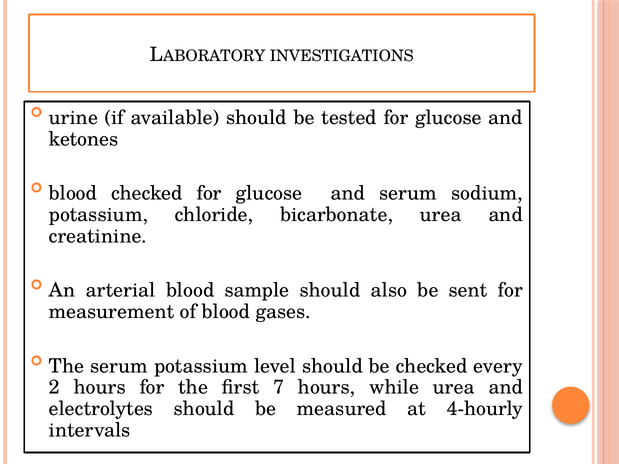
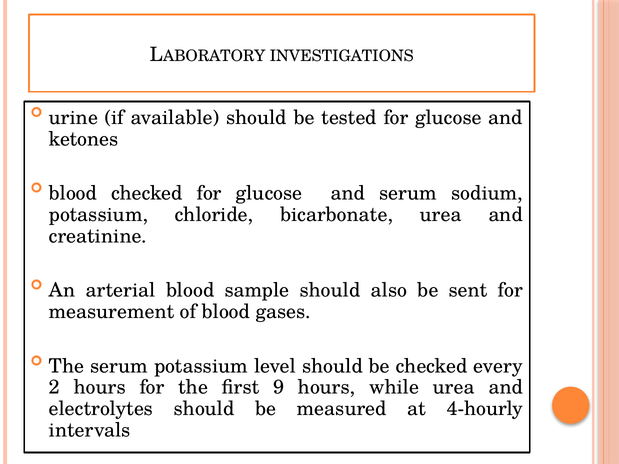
7: 7 -> 9 (279, 388)
